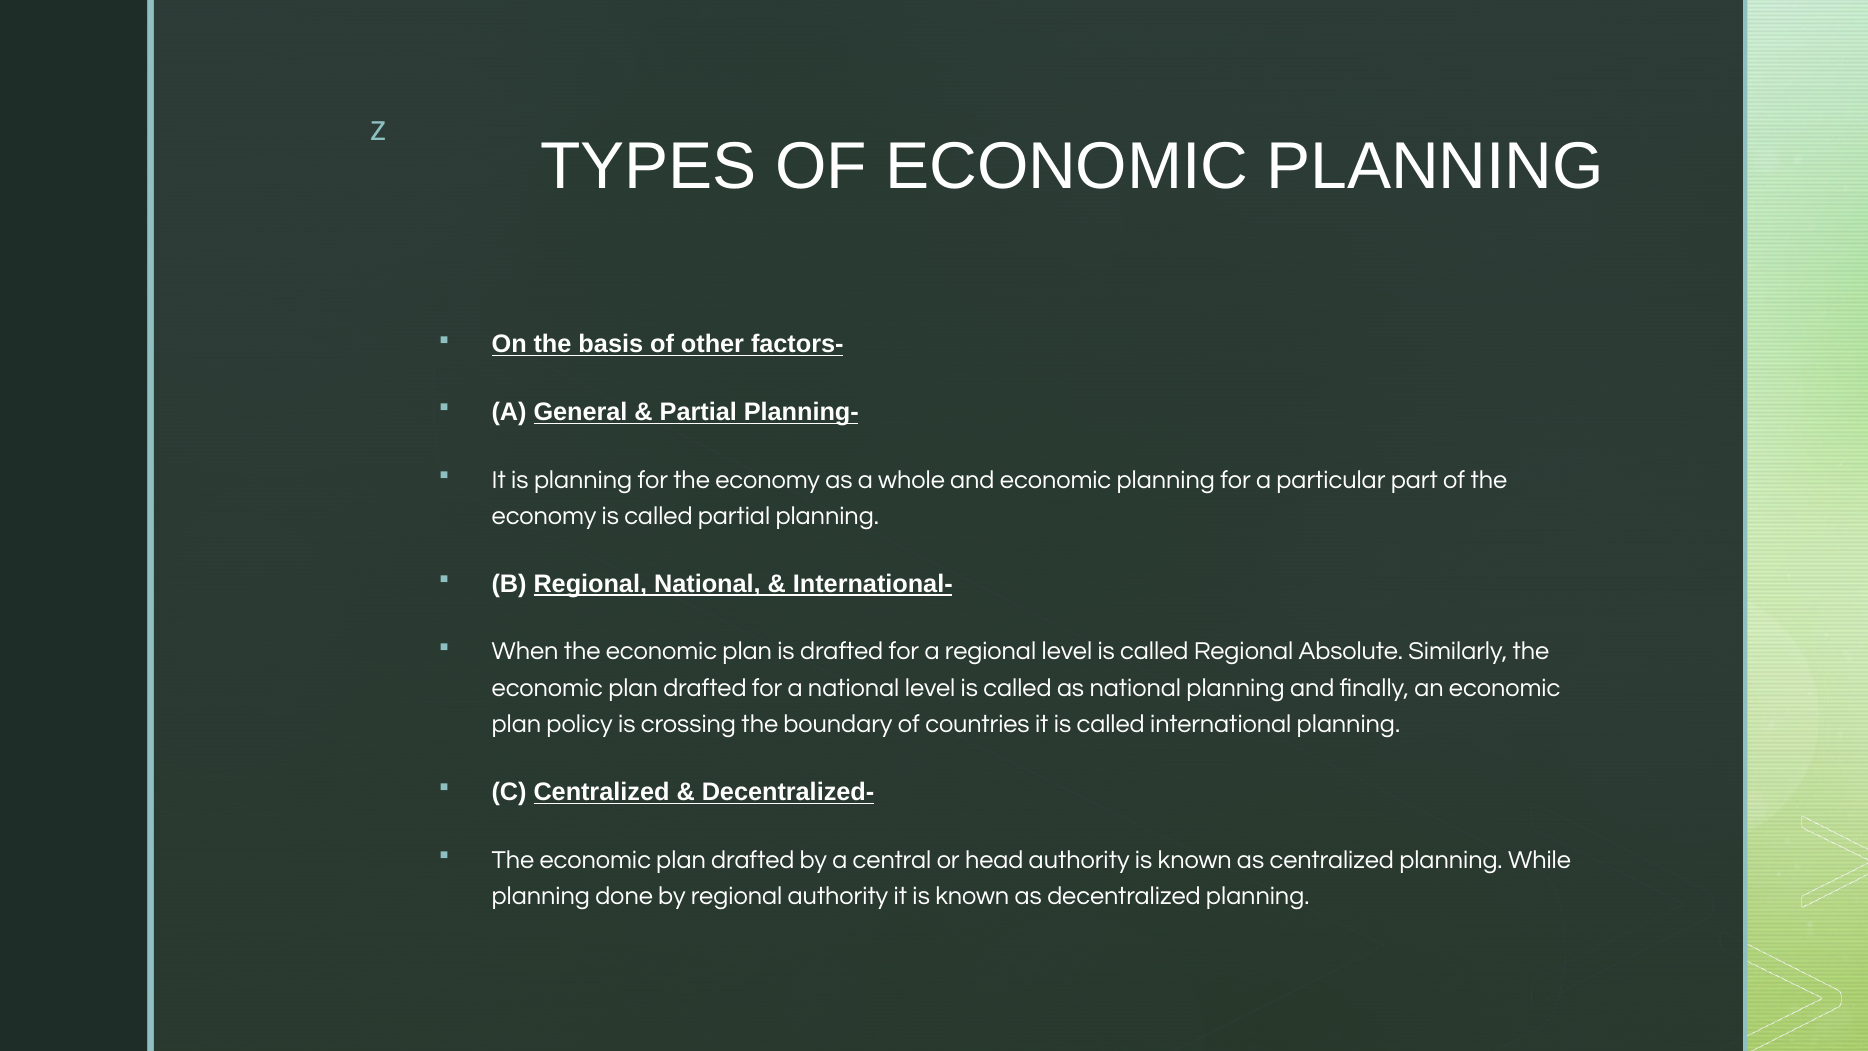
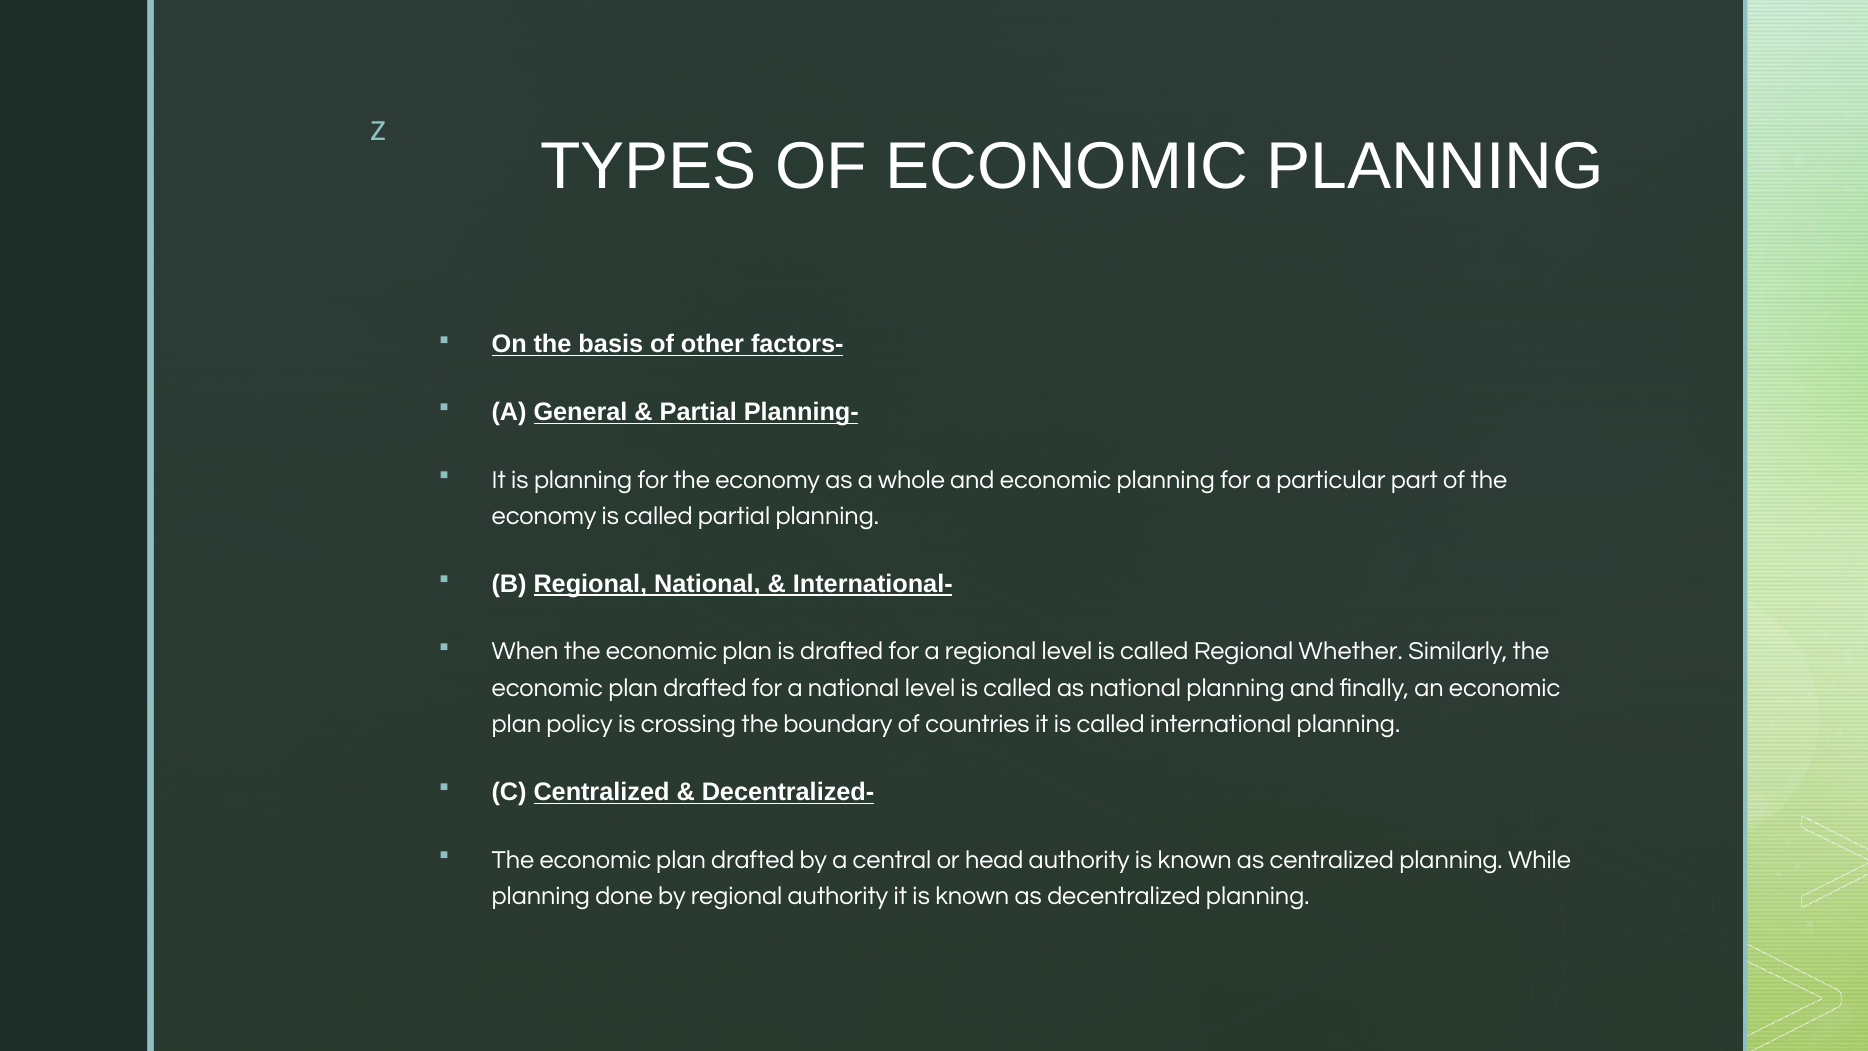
Absolute: Absolute -> Whether (1351, 651)
